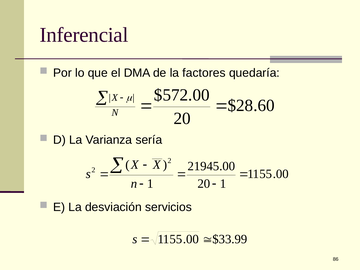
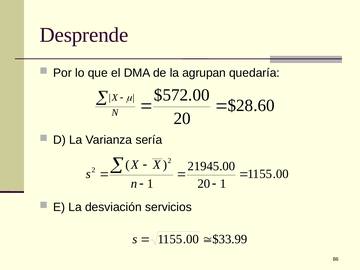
Inferencial: Inferencial -> Desprende (84, 35)
factores: factores -> agrupan (204, 73)
